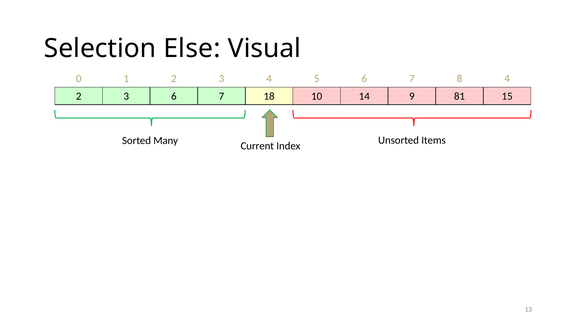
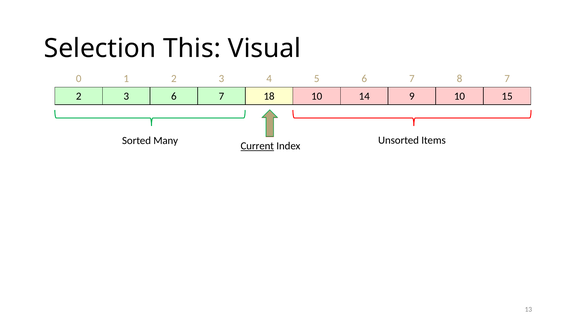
Else: Else -> This (192, 48)
8 4: 4 -> 7 (507, 79)
9 81: 81 -> 10 (459, 96)
Current underline: none -> present (257, 146)
